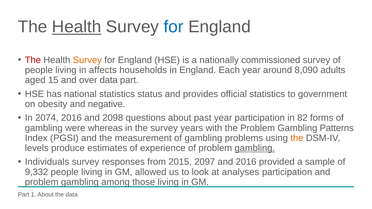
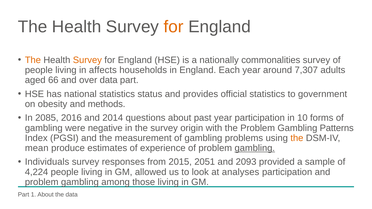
Health underline: present -> none (77, 27)
for colour: blue -> orange (174, 27)
The colour: red -> orange (33, 60)
commissioned: commissioned -> commonalities (271, 60)
8,090: 8,090 -> 7,307 (306, 70)
15: 15 -> 66 (53, 80)
negative: negative -> methods (107, 104)
2074: 2074 -> 2085 (47, 118)
2098: 2098 -> 2014 (113, 118)
82: 82 -> 10 (302, 118)
whereas: whereas -> negative (105, 128)
years: years -> origin (192, 128)
levels: levels -> mean (37, 148)
2097: 2097 -> 2051 (205, 162)
and 2016: 2016 -> 2093 (246, 162)
9,332: 9,332 -> 4,224 (37, 172)
